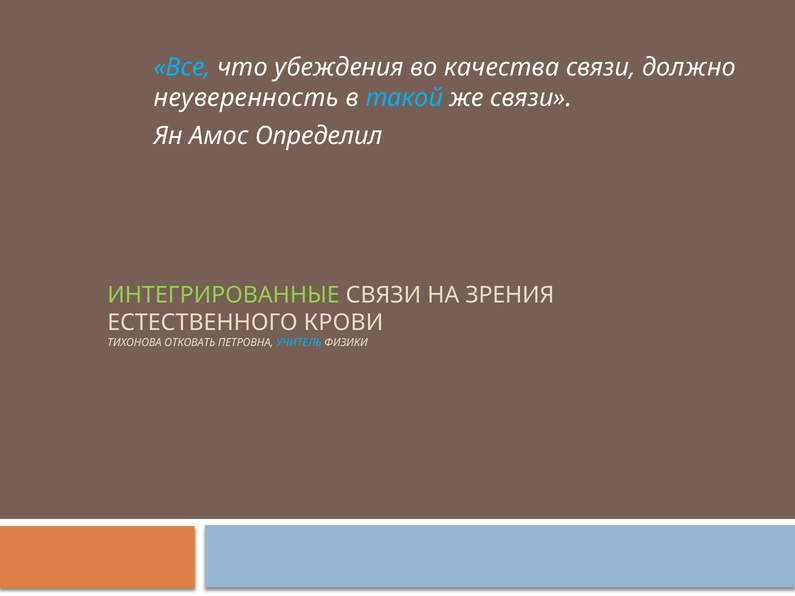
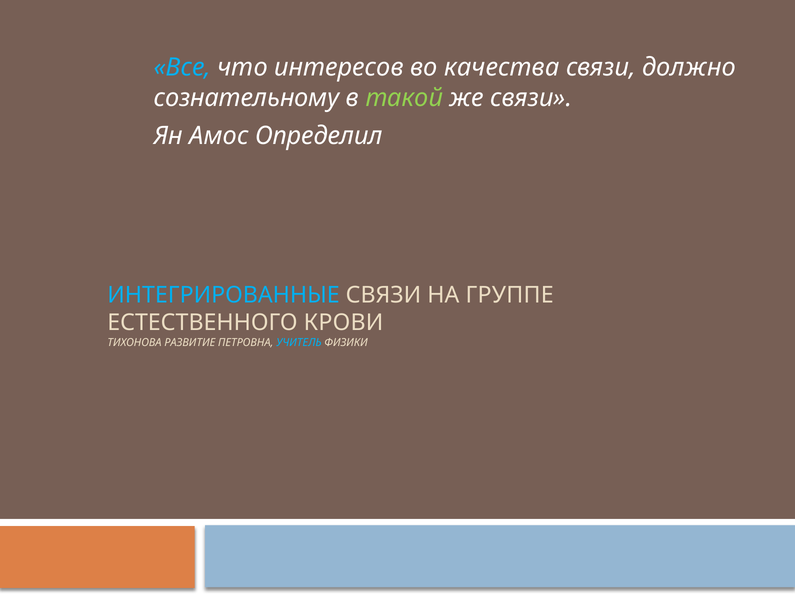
убеждения: убеждения -> интересов (339, 67)
неуверенность: неуверенность -> сознательному (247, 98)
такой colour: light blue -> light green (404, 98)
ИНТЕГРИРОВАННЫЕ colour: light green -> light blue (224, 295)
ЗРЕНИЯ: ЗРЕНИЯ -> ГРУППЕ (510, 295)
ОТКОВАТЬ: ОТКОВАТЬ -> РАЗВИТИЕ (190, 343)
